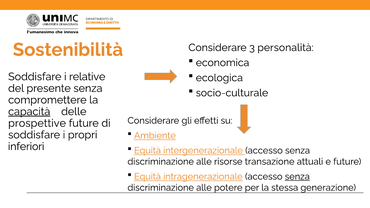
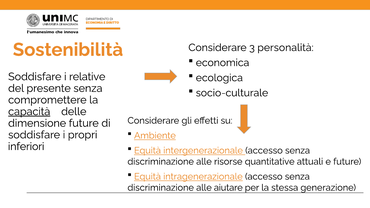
prospettive: prospettive -> dimensione (37, 123)
transazione: transazione -> quantitative (270, 162)
senza underline: present -> none (297, 177)
potere: potere -> aiutare (228, 188)
